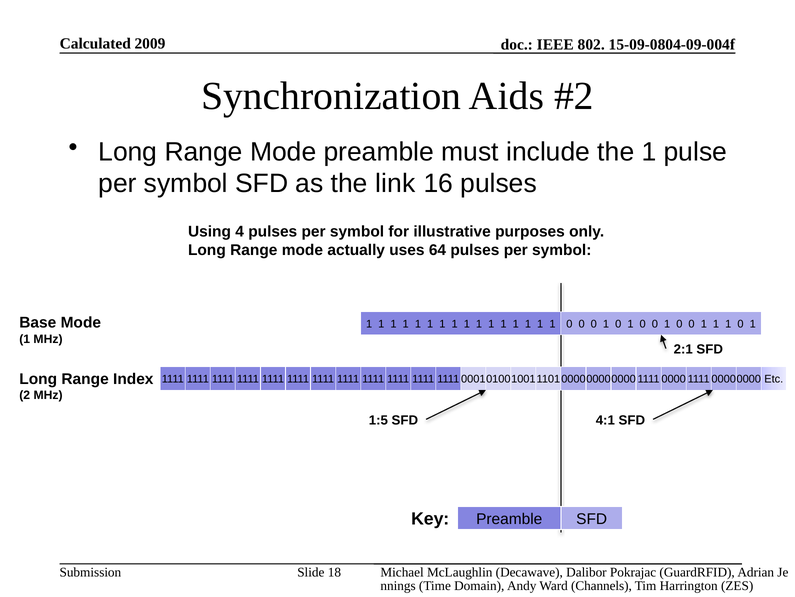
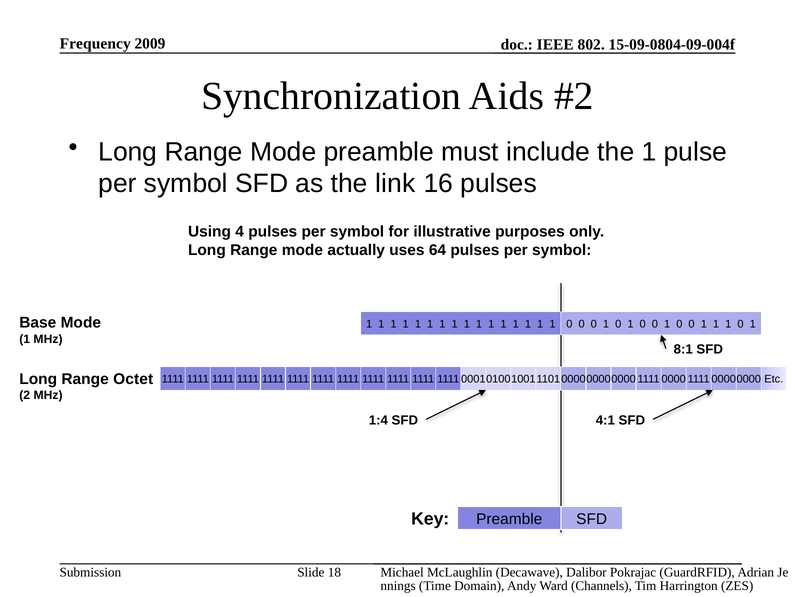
Calculated: Calculated -> Frequency (95, 44)
2:1: 2:1 -> 8:1 (683, 349)
Index: Index -> Octet (133, 378)
1:5: 1:5 -> 1:4 (378, 420)
